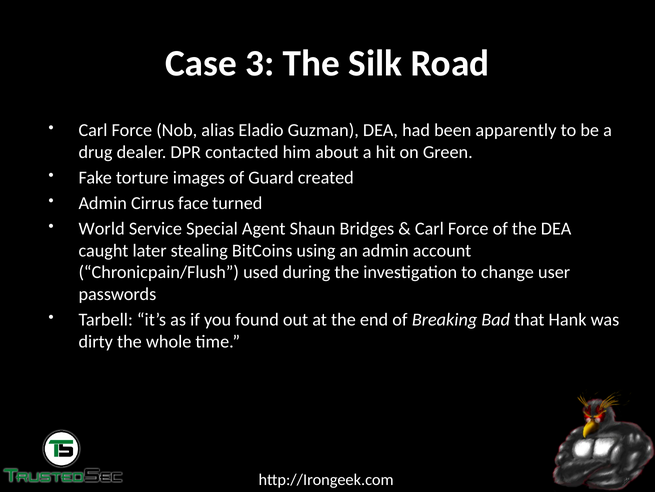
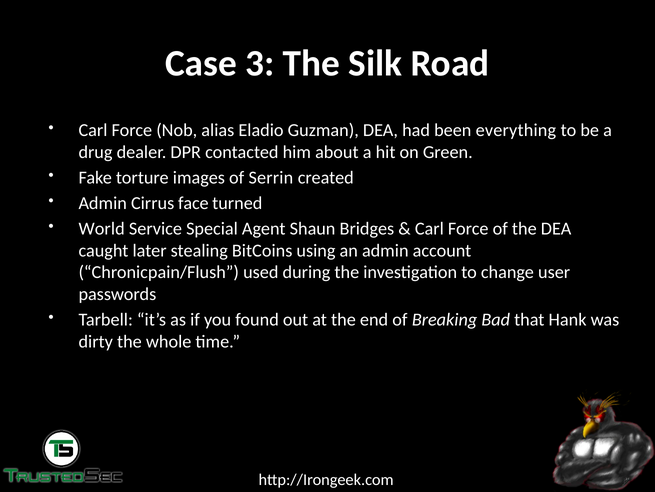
apparently: apparently -> everything (516, 130)
Guard: Guard -> Serrin (271, 177)
